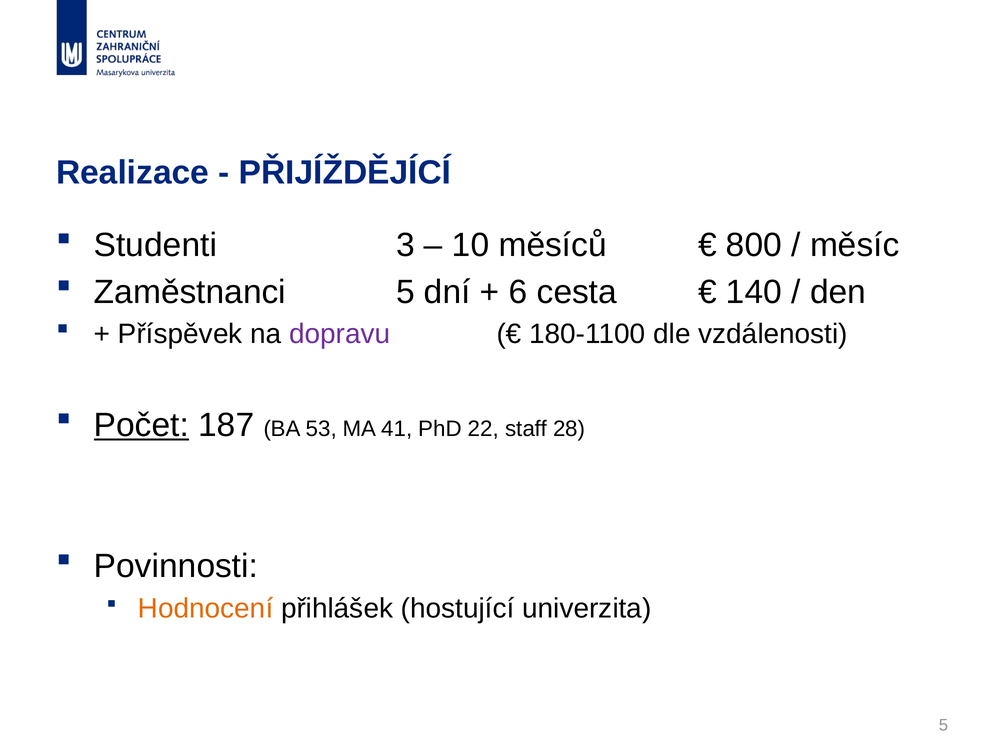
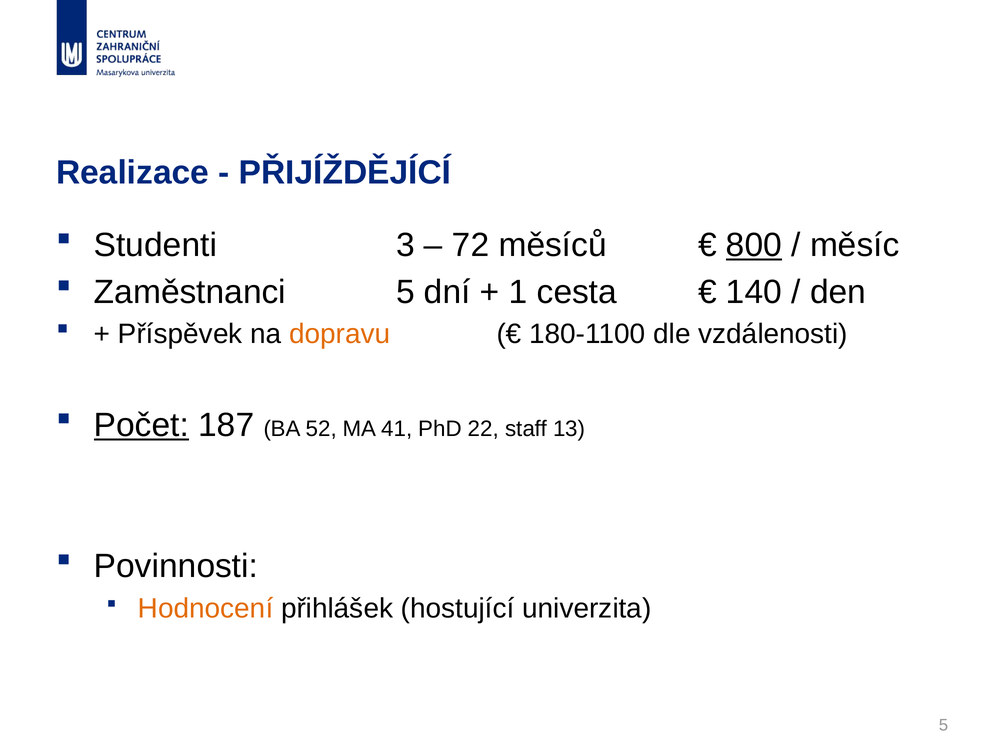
10: 10 -> 72 (471, 245)
800 underline: none -> present (754, 245)
6: 6 -> 1 (518, 292)
dopravu colour: purple -> orange (340, 334)
53: 53 -> 52 (321, 429)
28: 28 -> 13 (569, 429)
